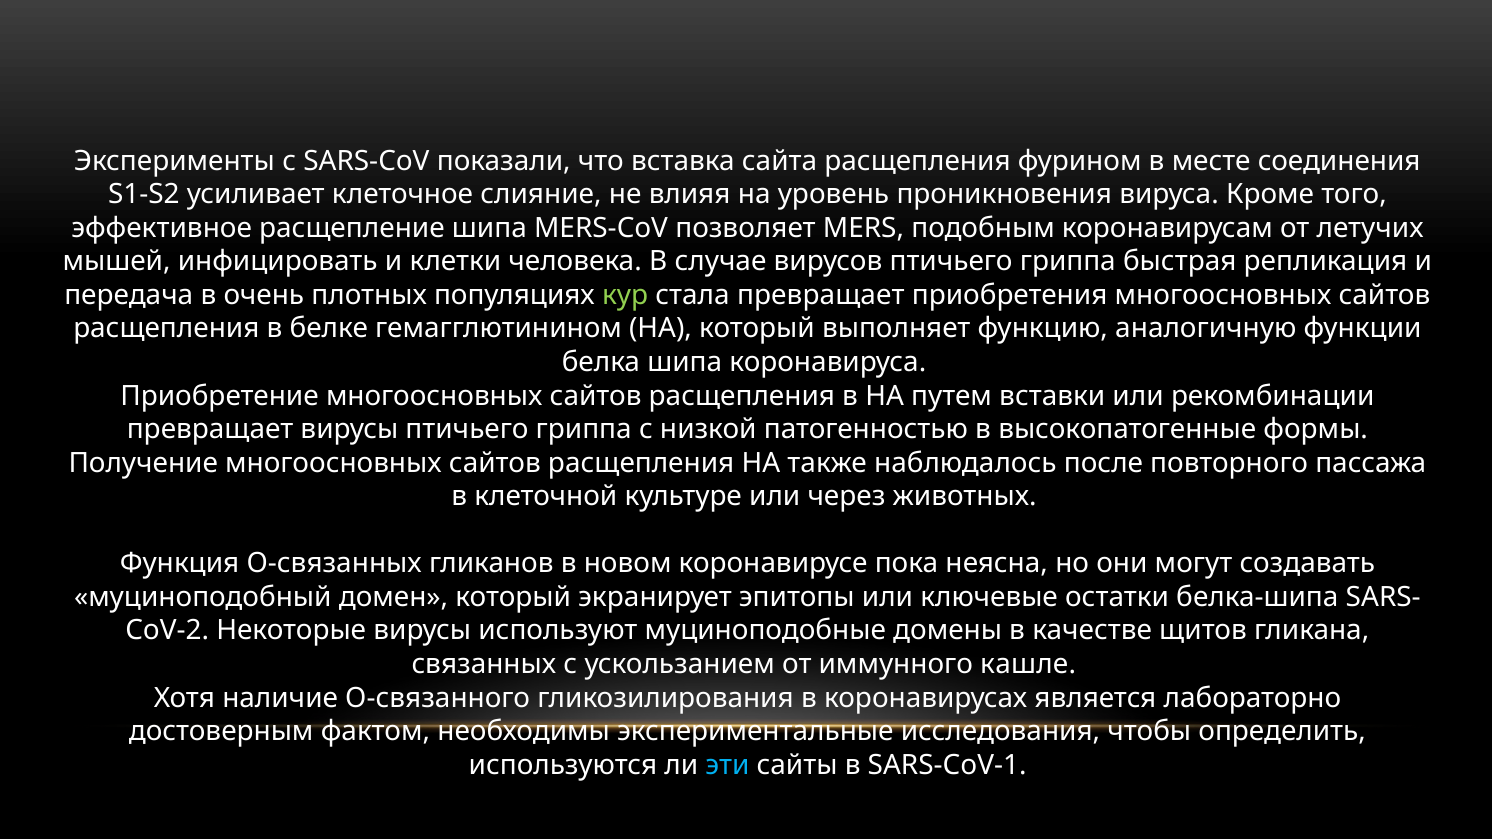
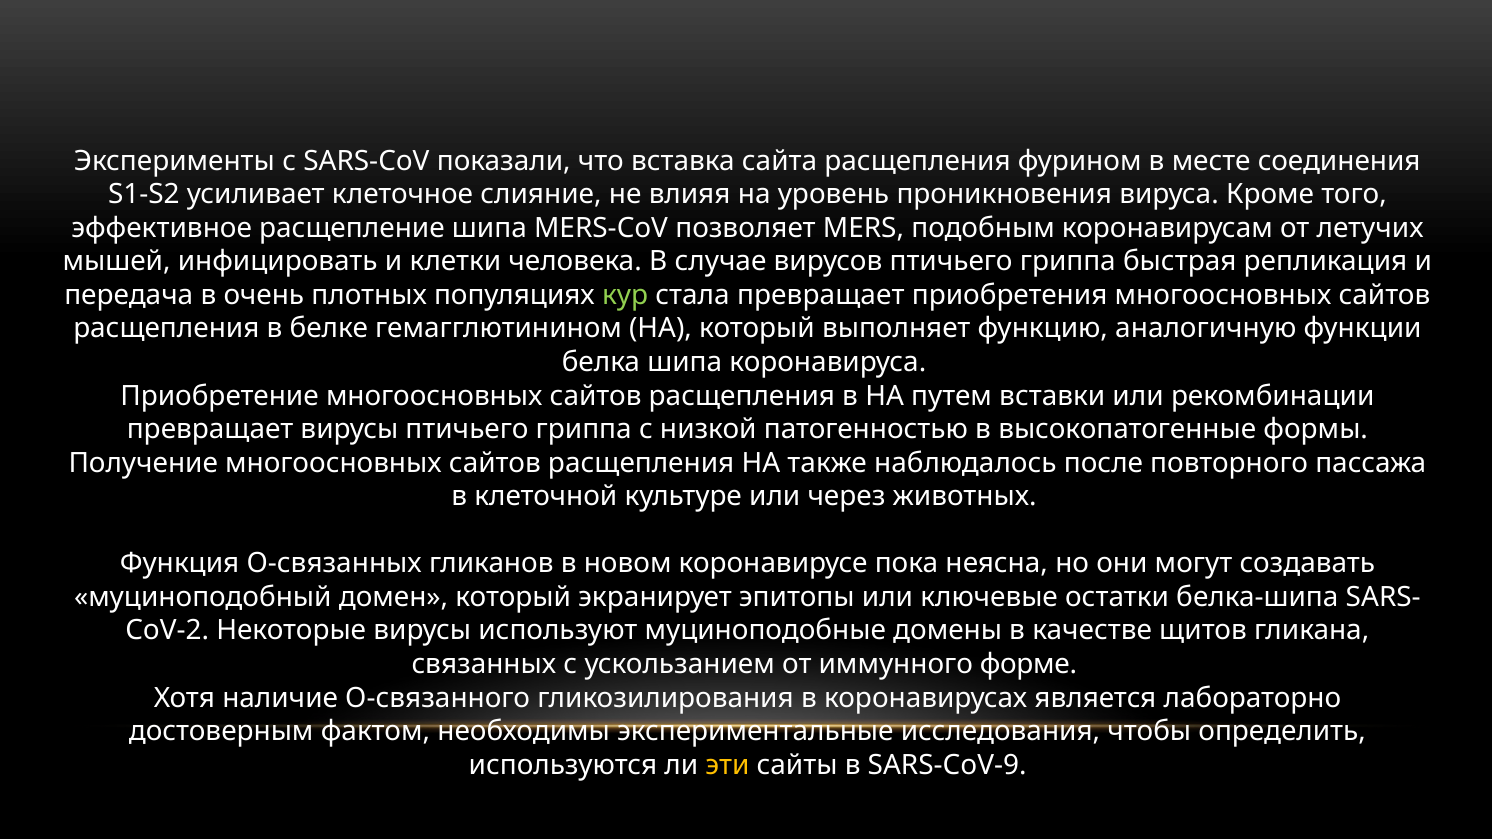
кашле: кашле -> форме (1028, 664)
эти colour: light blue -> yellow (727, 765)
SARS-CoV-1: SARS-CoV-1 -> SARS-CoV-9 (947, 765)
